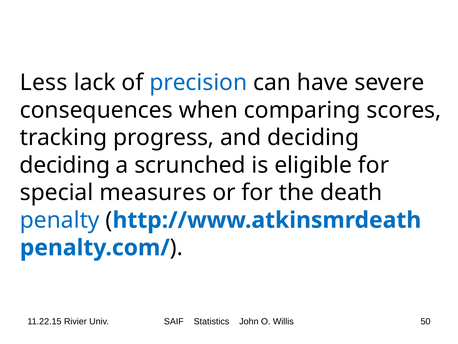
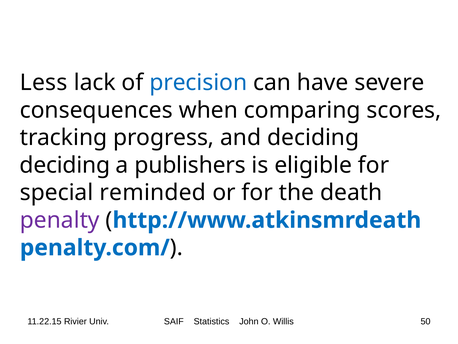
scrunched: scrunched -> publishers (190, 165)
measures: measures -> reminded (153, 192)
penalty colour: blue -> purple (60, 220)
